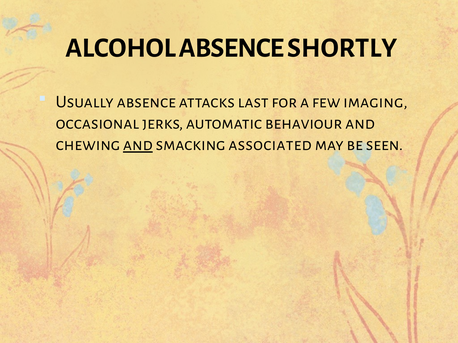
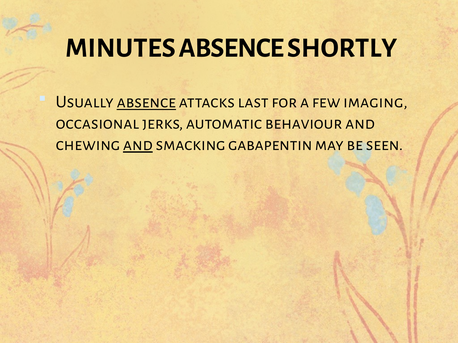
ALCOHOL: ALCOHOL -> MINUTES (121, 48)
absence underline: none -> present (146, 102)
associated: associated -> gabapentin (270, 145)
